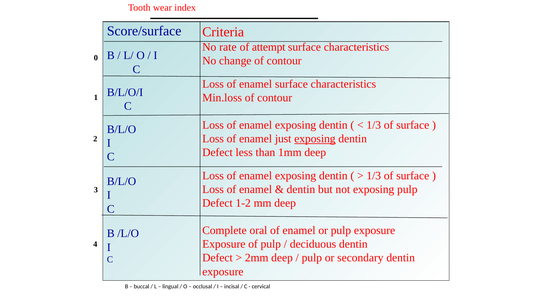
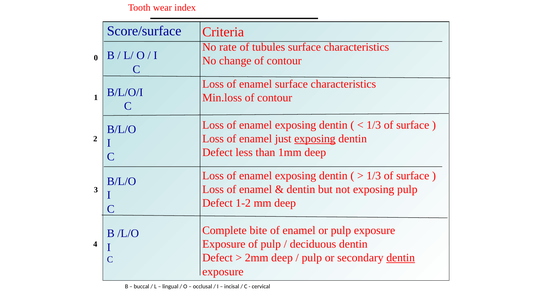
attempt: attempt -> tubules (269, 47)
oral: oral -> bite (258, 231)
dentin underline: none -> present (401, 258)
